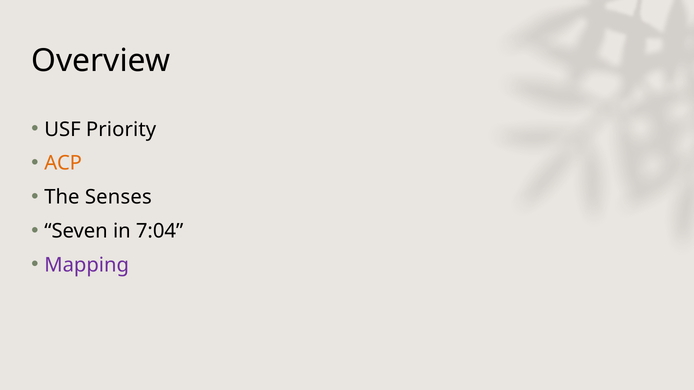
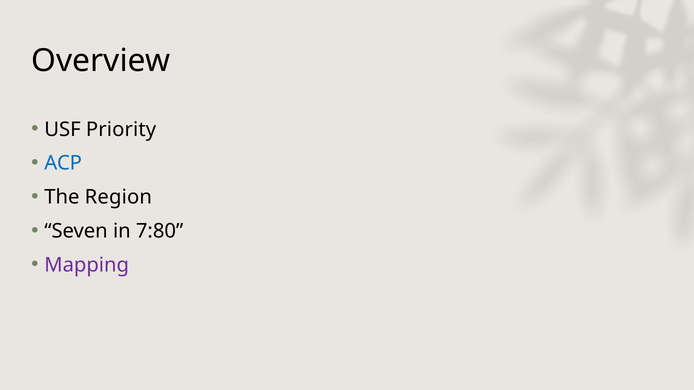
ACP colour: orange -> blue (63, 163)
Senses: Senses -> Region (118, 197)
7:04: 7:04 -> 7:80 (160, 231)
